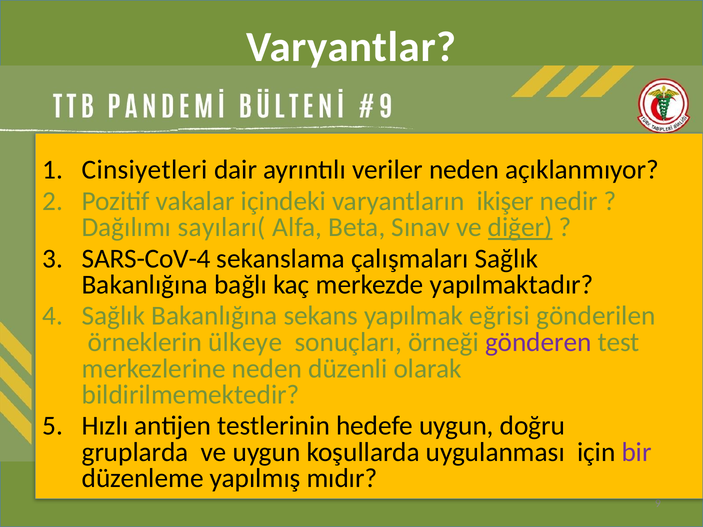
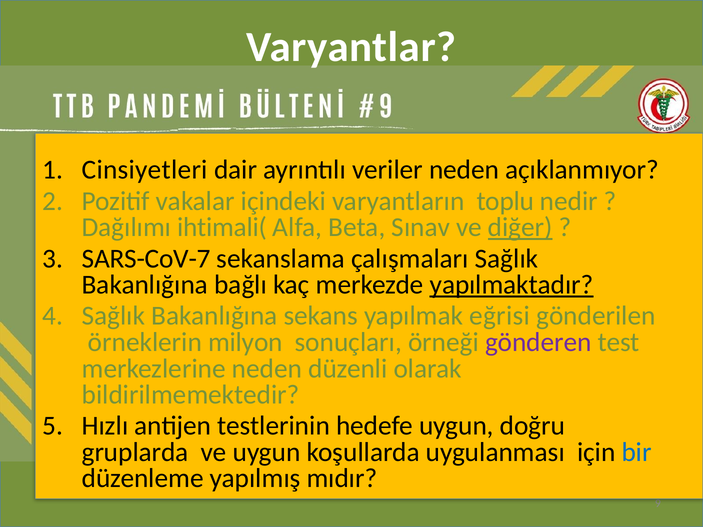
ikişer: ikişer -> toplu (505, 201)
sayıları(: sayıları( -> ihtimali( (222, 227)
SARS-CoV-4: SARS-CoV-4 -> SARS-CoV-7 (146, 259)
yapılmaktadır underline: none -> present (512, 285)
ülkeye: ülkeye -> milyon (245, 342)
bir colour: purple -> blue (637, 452)
